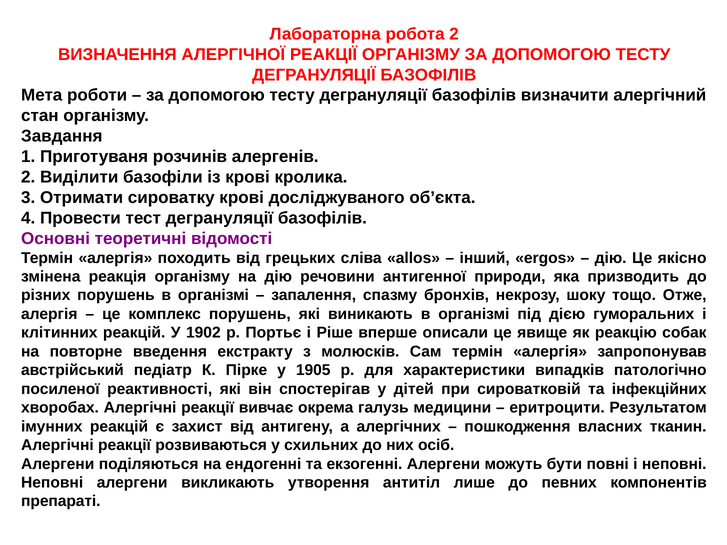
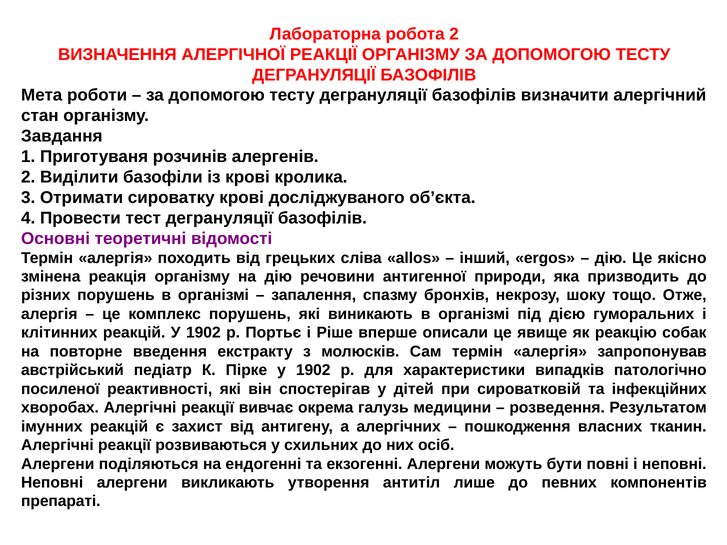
Пірке у 1905: 1905 -> 1902 (313, 370)
еритроцити: еритроцити -> розведення (557, 408)
